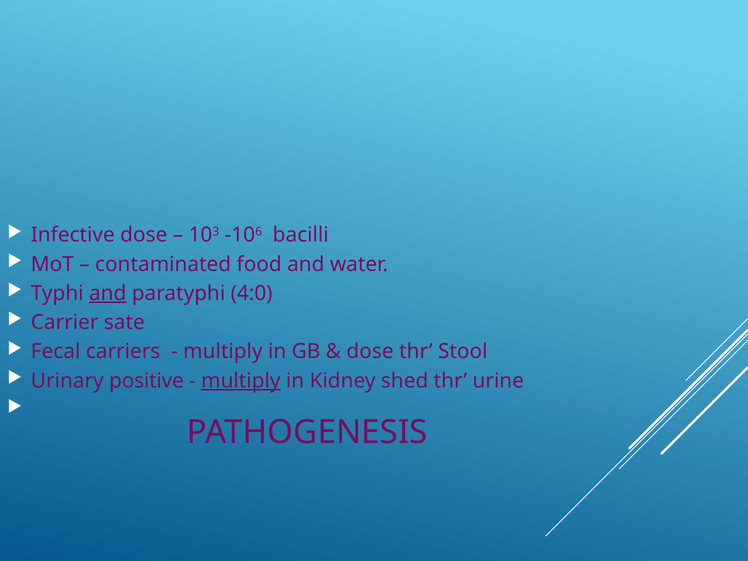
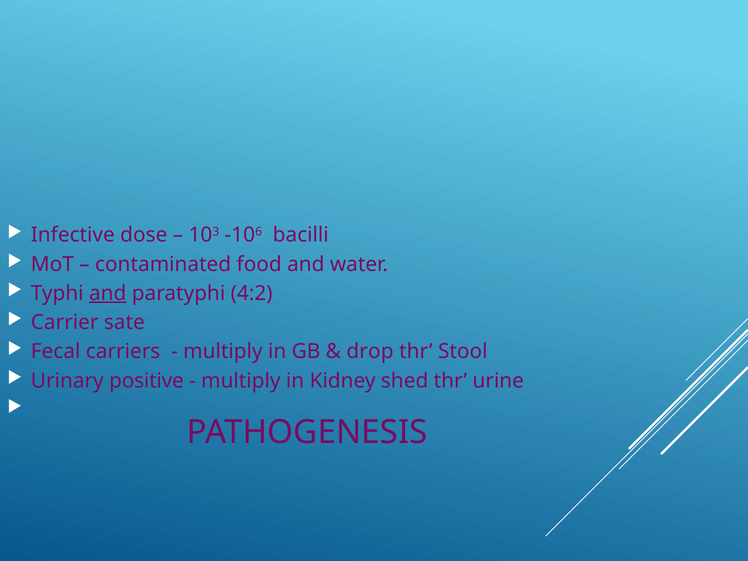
4:0: 4:0 -> 4:2 (252, 293)
dose: dose -> drop (370, 352)
multiply underline: present -> none (241, 381)
